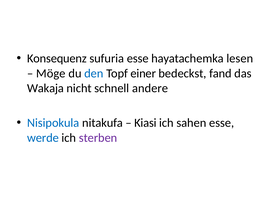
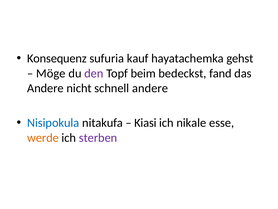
sufuria esse: esse -> kauf (138, 58)
lesen: lesen -> gehst (240, 58)
den colour: blue -> purple (94, 73)
einer: einer -> beim (143, 73)
Wakaja: Wakaja -> Andere (45, 88)
sahen: sahen -> nikale (191, 123)
werde colour: blue -> orange (43, 137)
